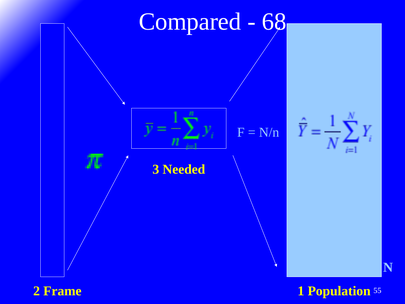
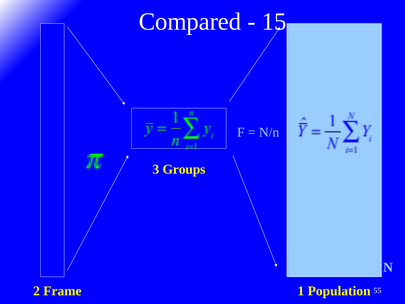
68: 68 -> 15 (274, 22)
Needed: Needed -> Groups (184, 169)
